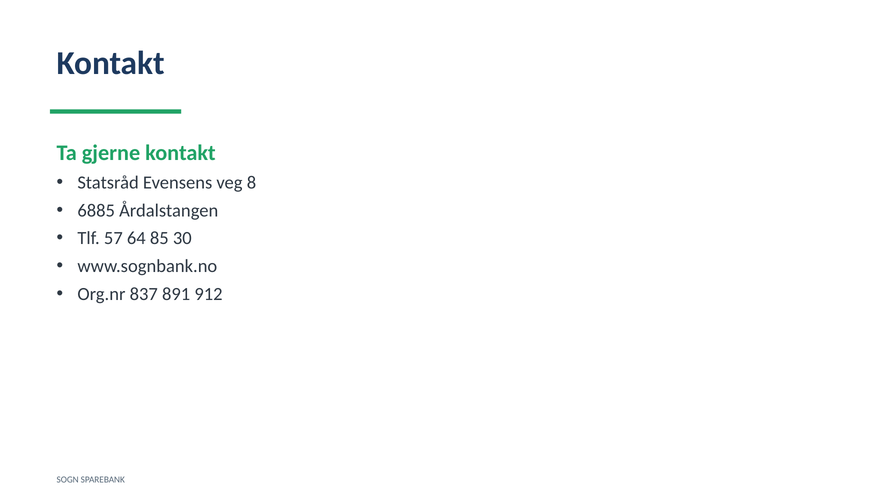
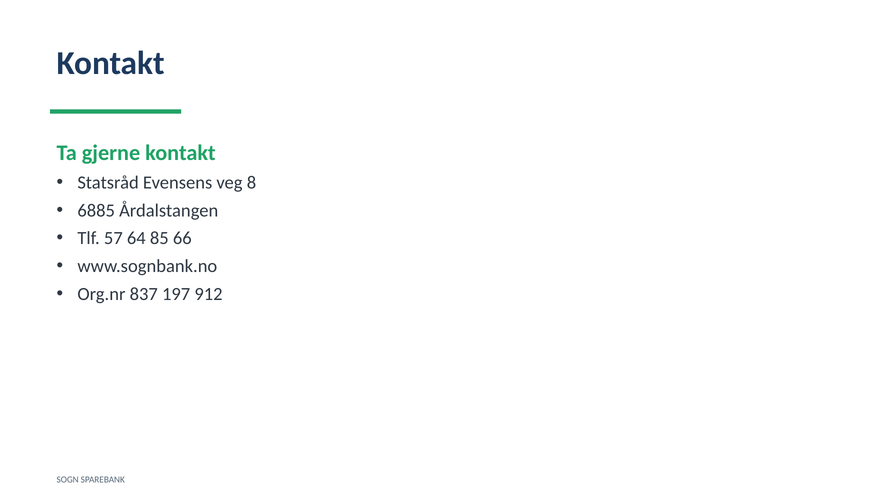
30: 30 -> 66 (182, 238)
891: 891 -> 197 (176, 294)
